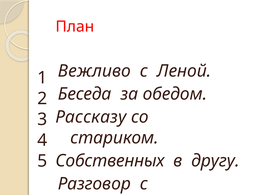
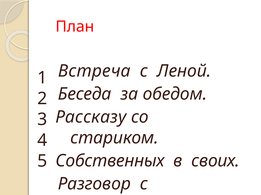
Вежливо: Вежливо -> Встреча (94, 71)
другу: другу -> своих (215, 161)
